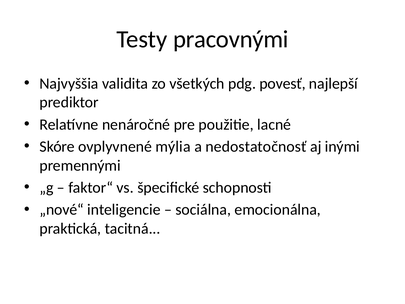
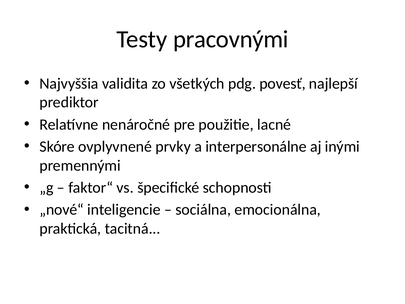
mýlia: mýlia -> prvky (173, 147)
nedostatočnosť: nedostatočnosť -> interpersonálne (256, 147)
